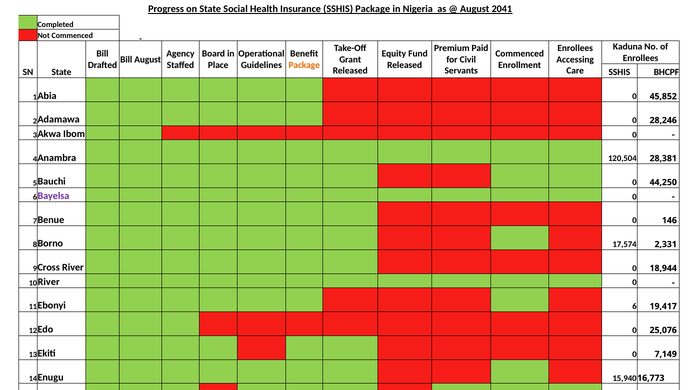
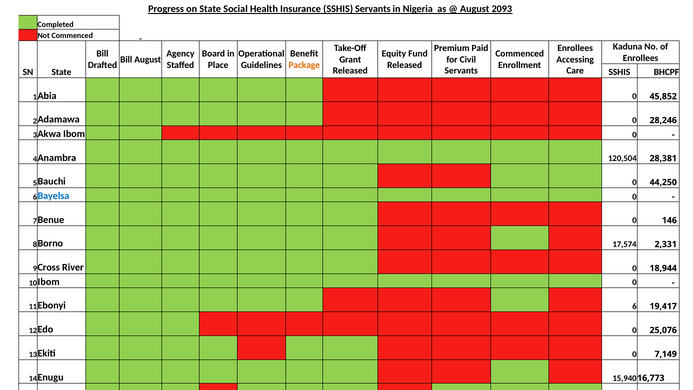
SSHIS Package: Package -> Servants (373, 9)
2041: 2041 -> 2093 (502, 9)
Bayelsa colour: purple -> blue (53, 196)
10 River: River -> Ibom (49, 282)
